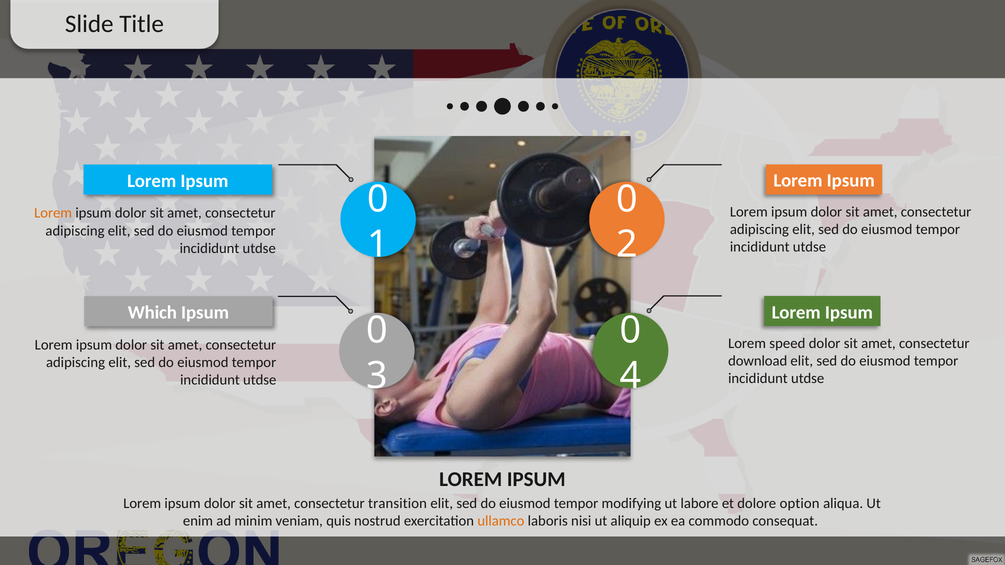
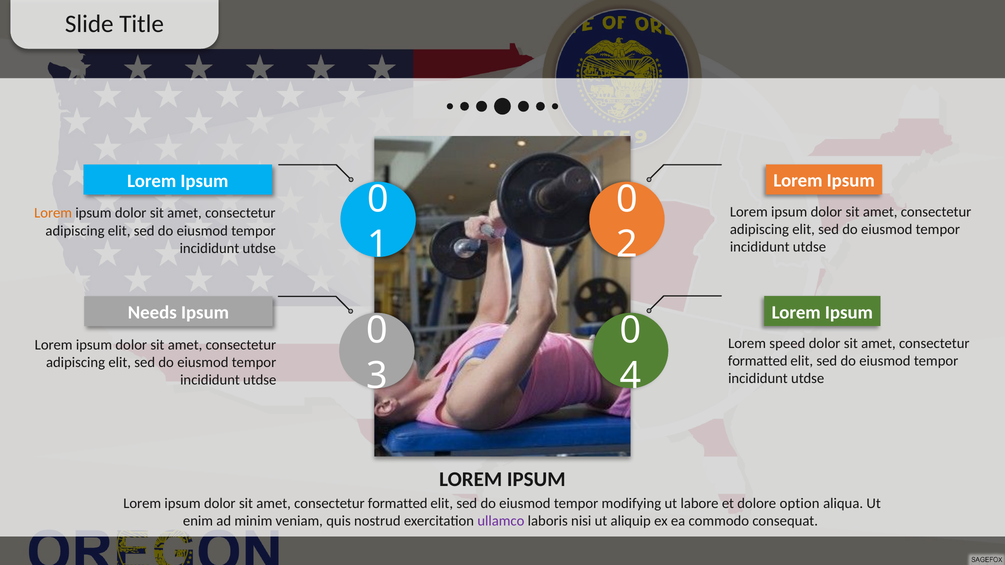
Which: Which -> Needs (152, 313)
download: download -> formatted (758, 361)
transition: transition -> formatted (398, 504)
ullamco colour: orange -> purple (501, 521)
